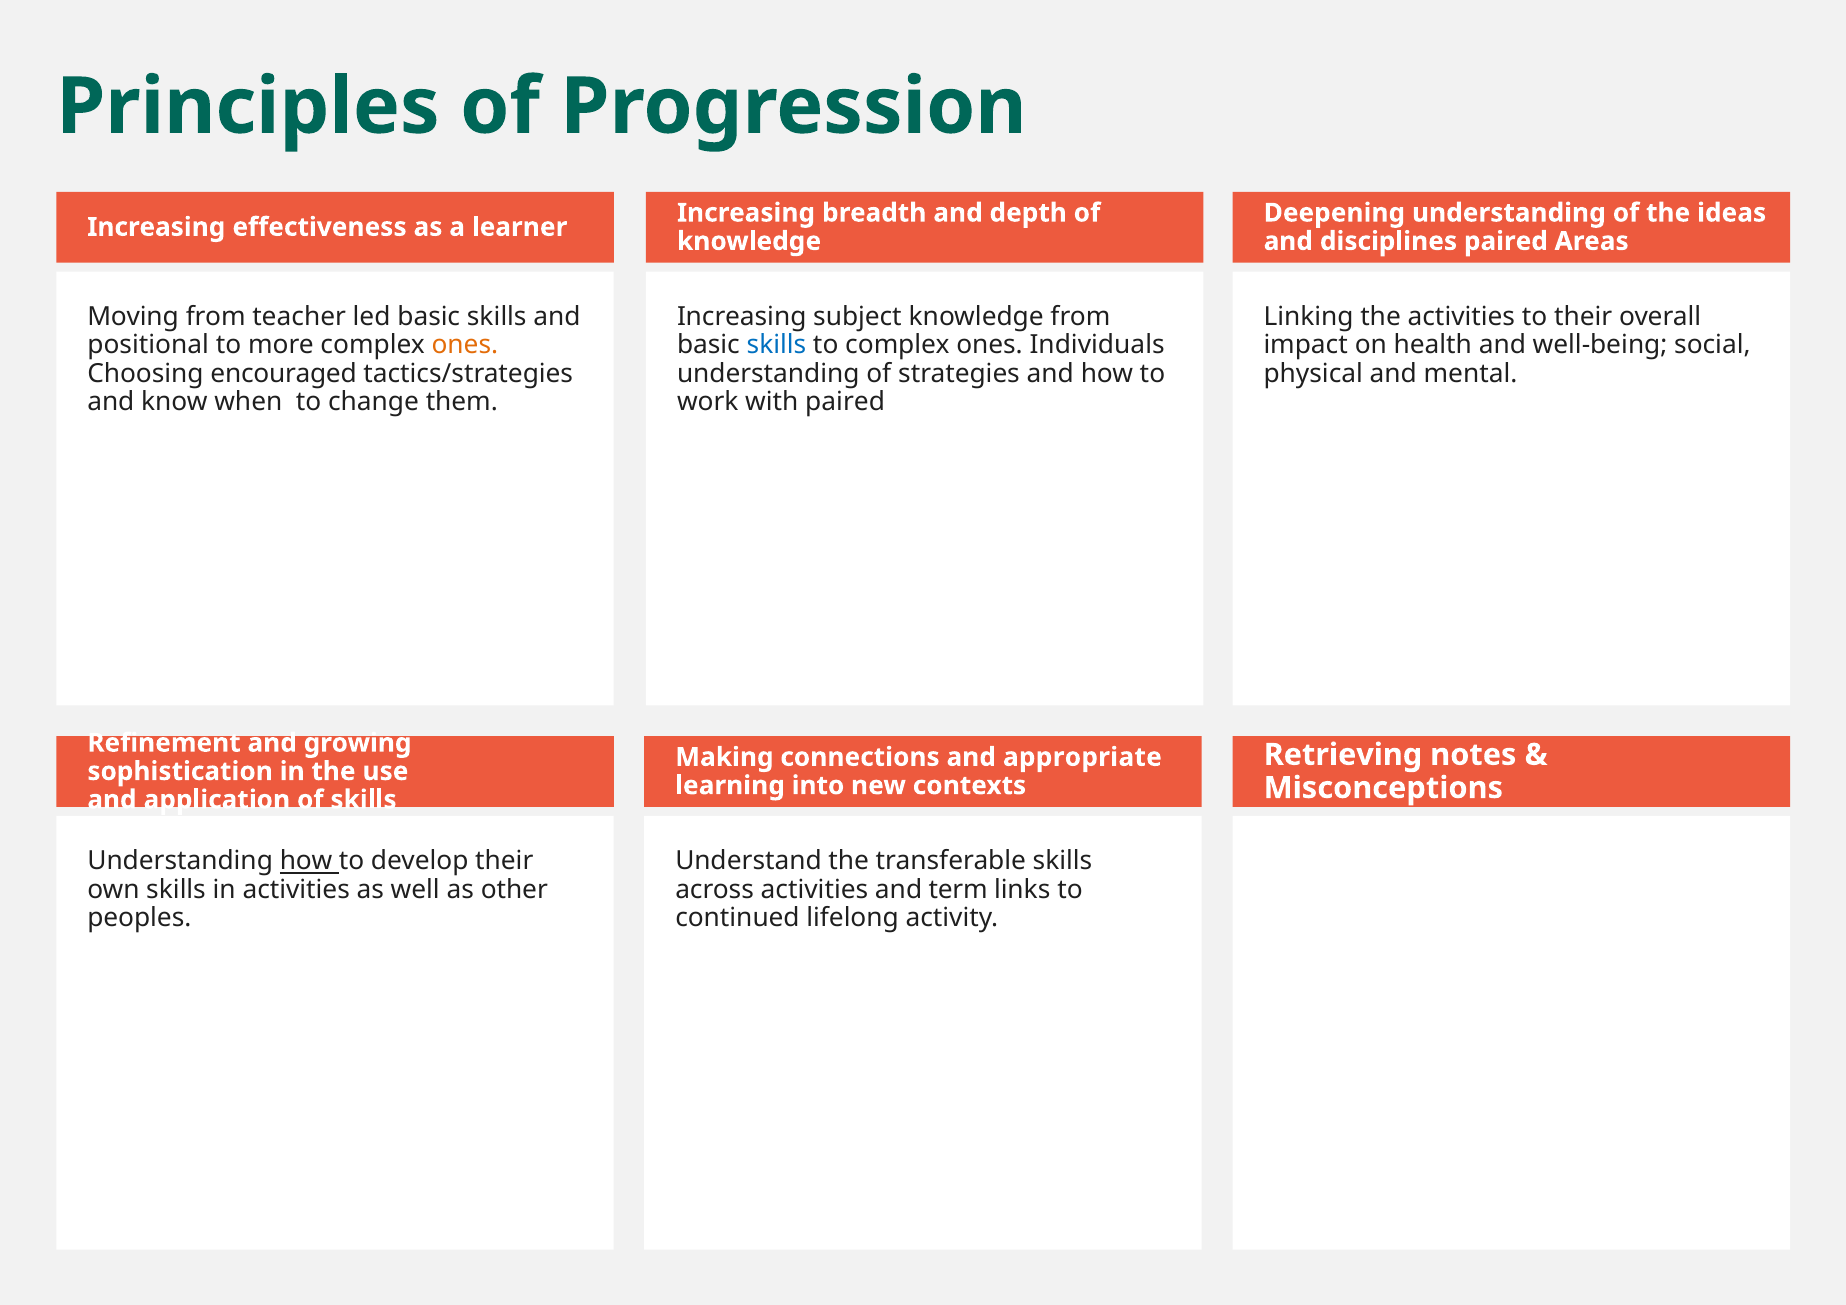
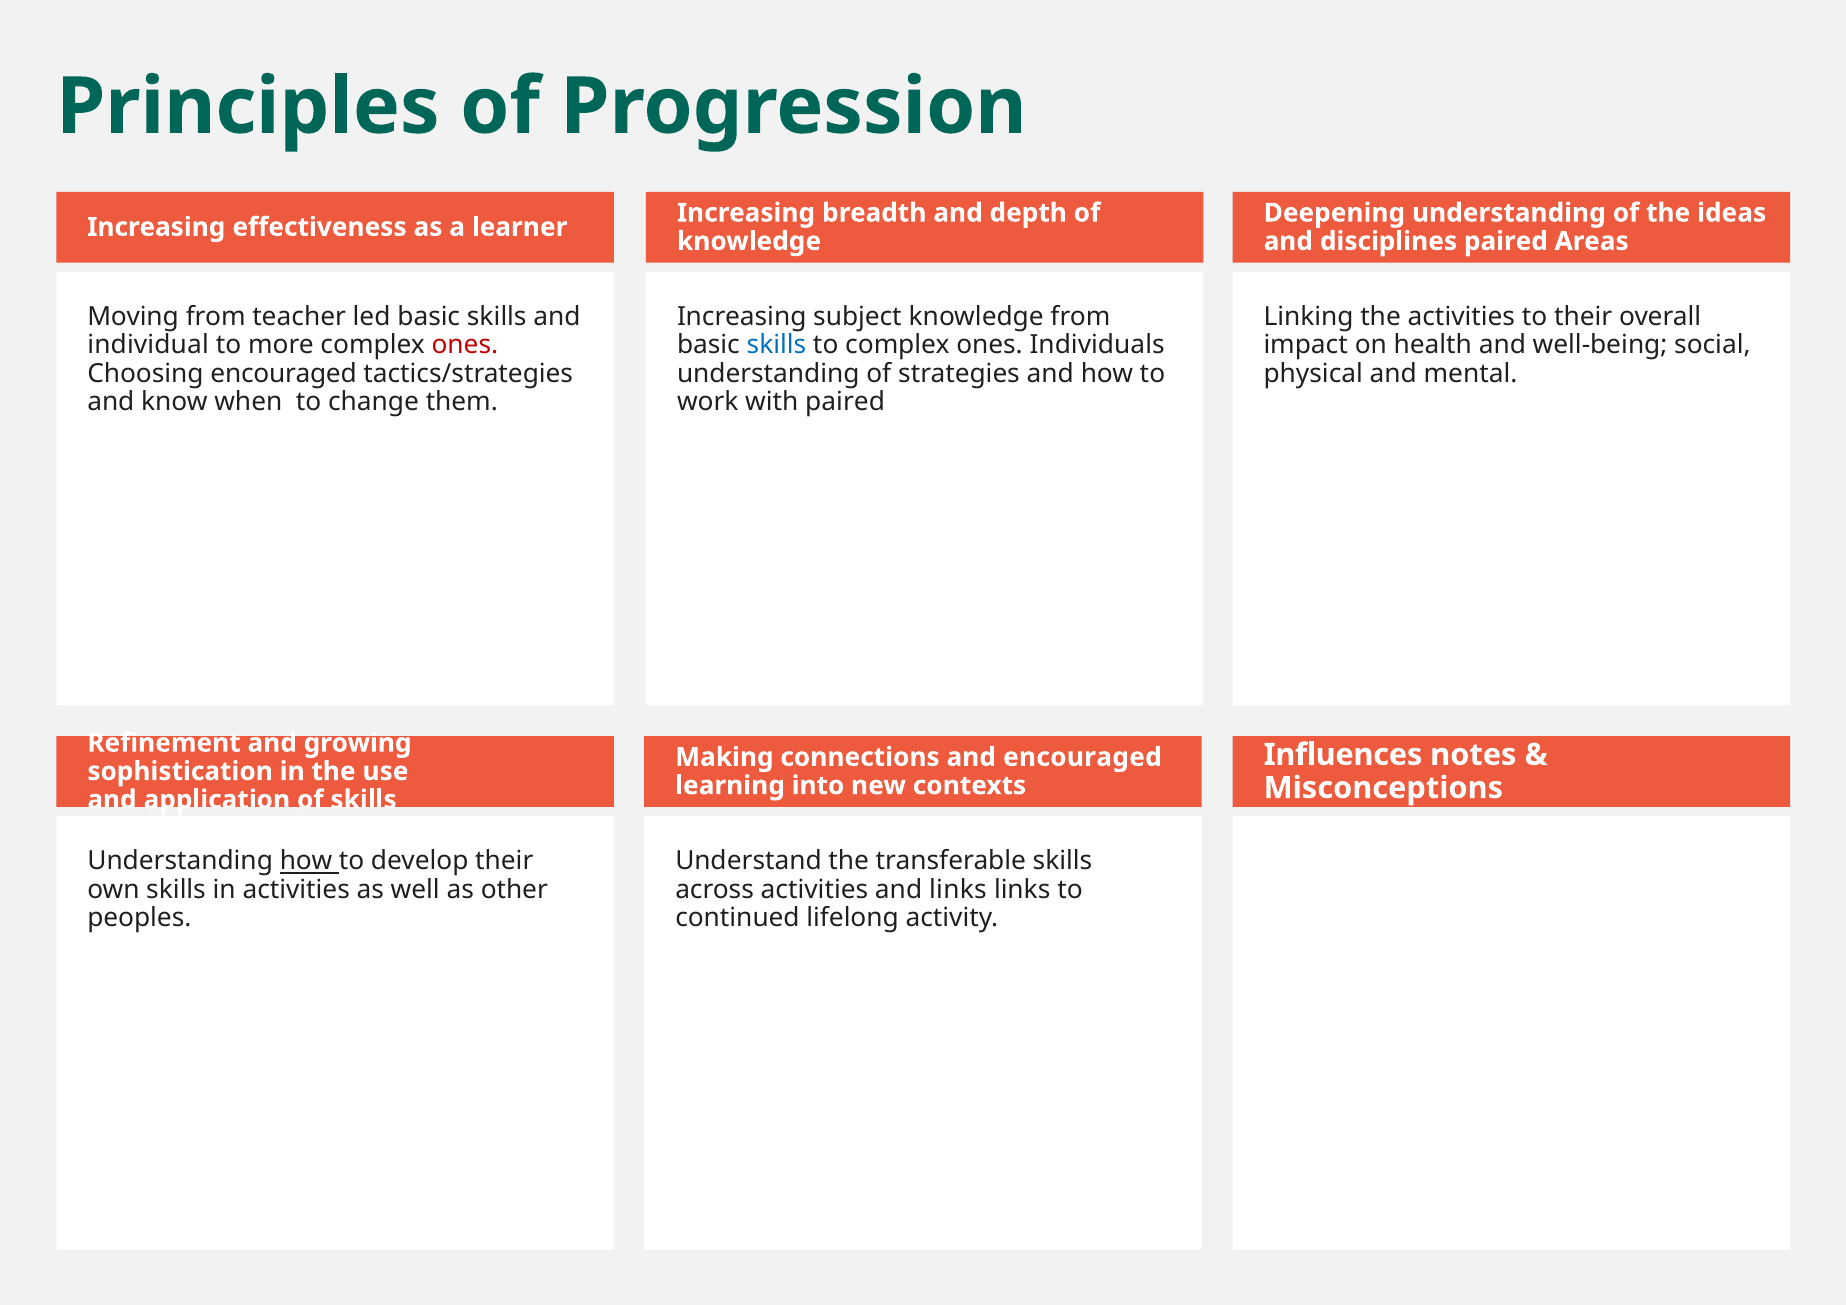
positional: positional -> individual (148, 345)
ones colour: orange -> red (465, 345)
Retrieving: Retrieving -> Influences (1343, 755)
and appropriate: appropriate -> encouraged (1082, 757)
and term: term -> links (958, 889)
